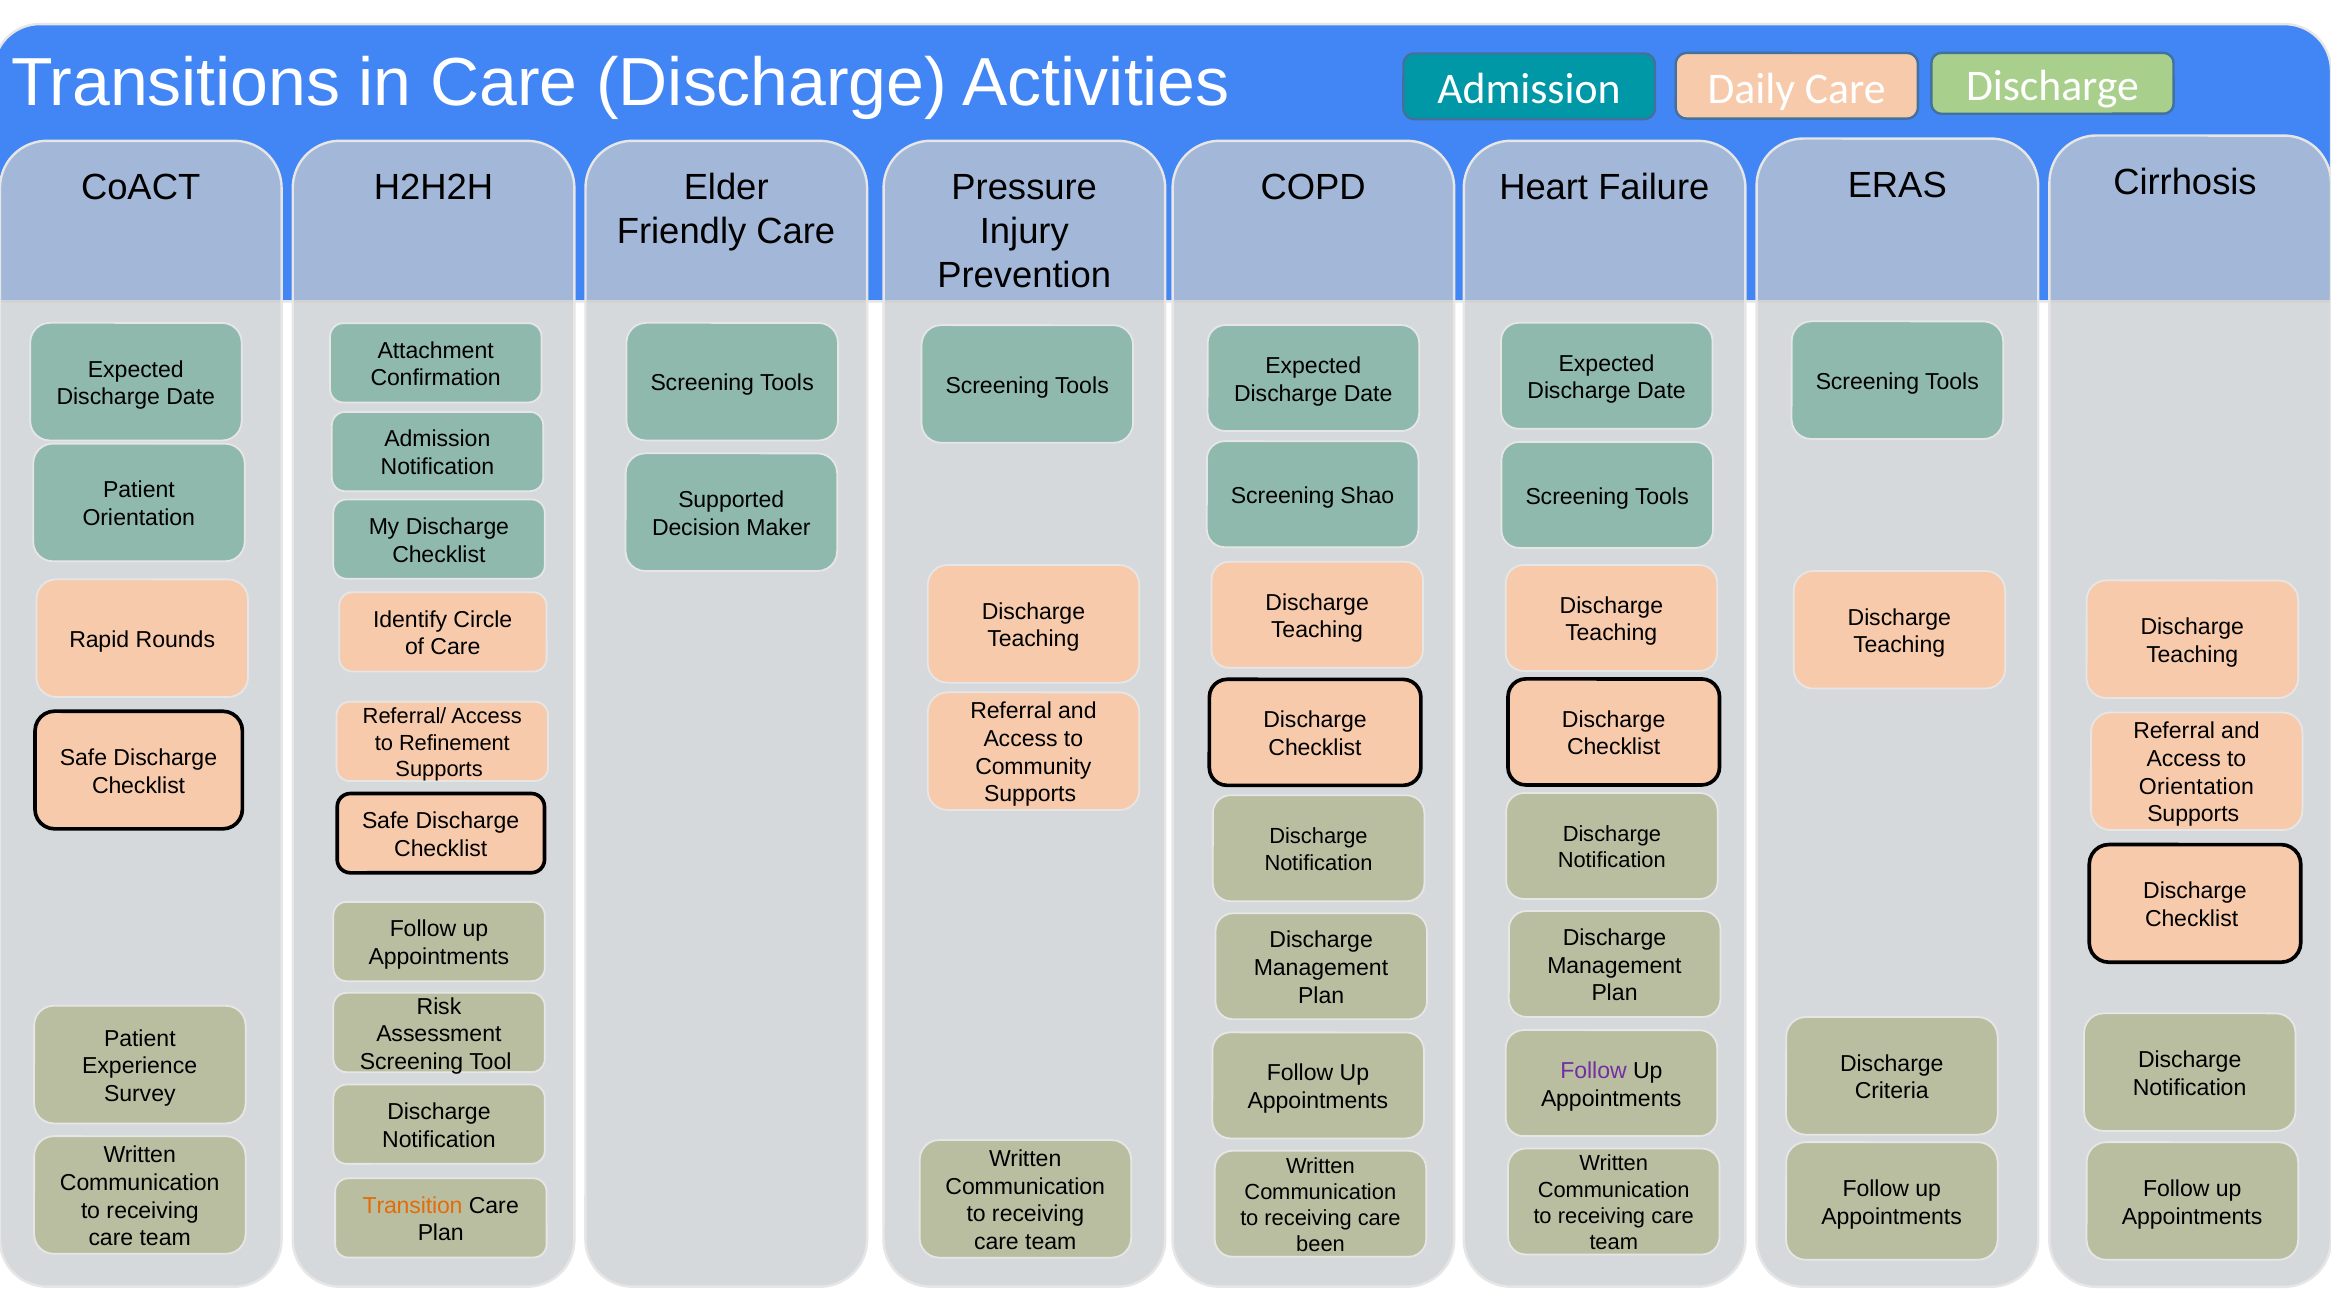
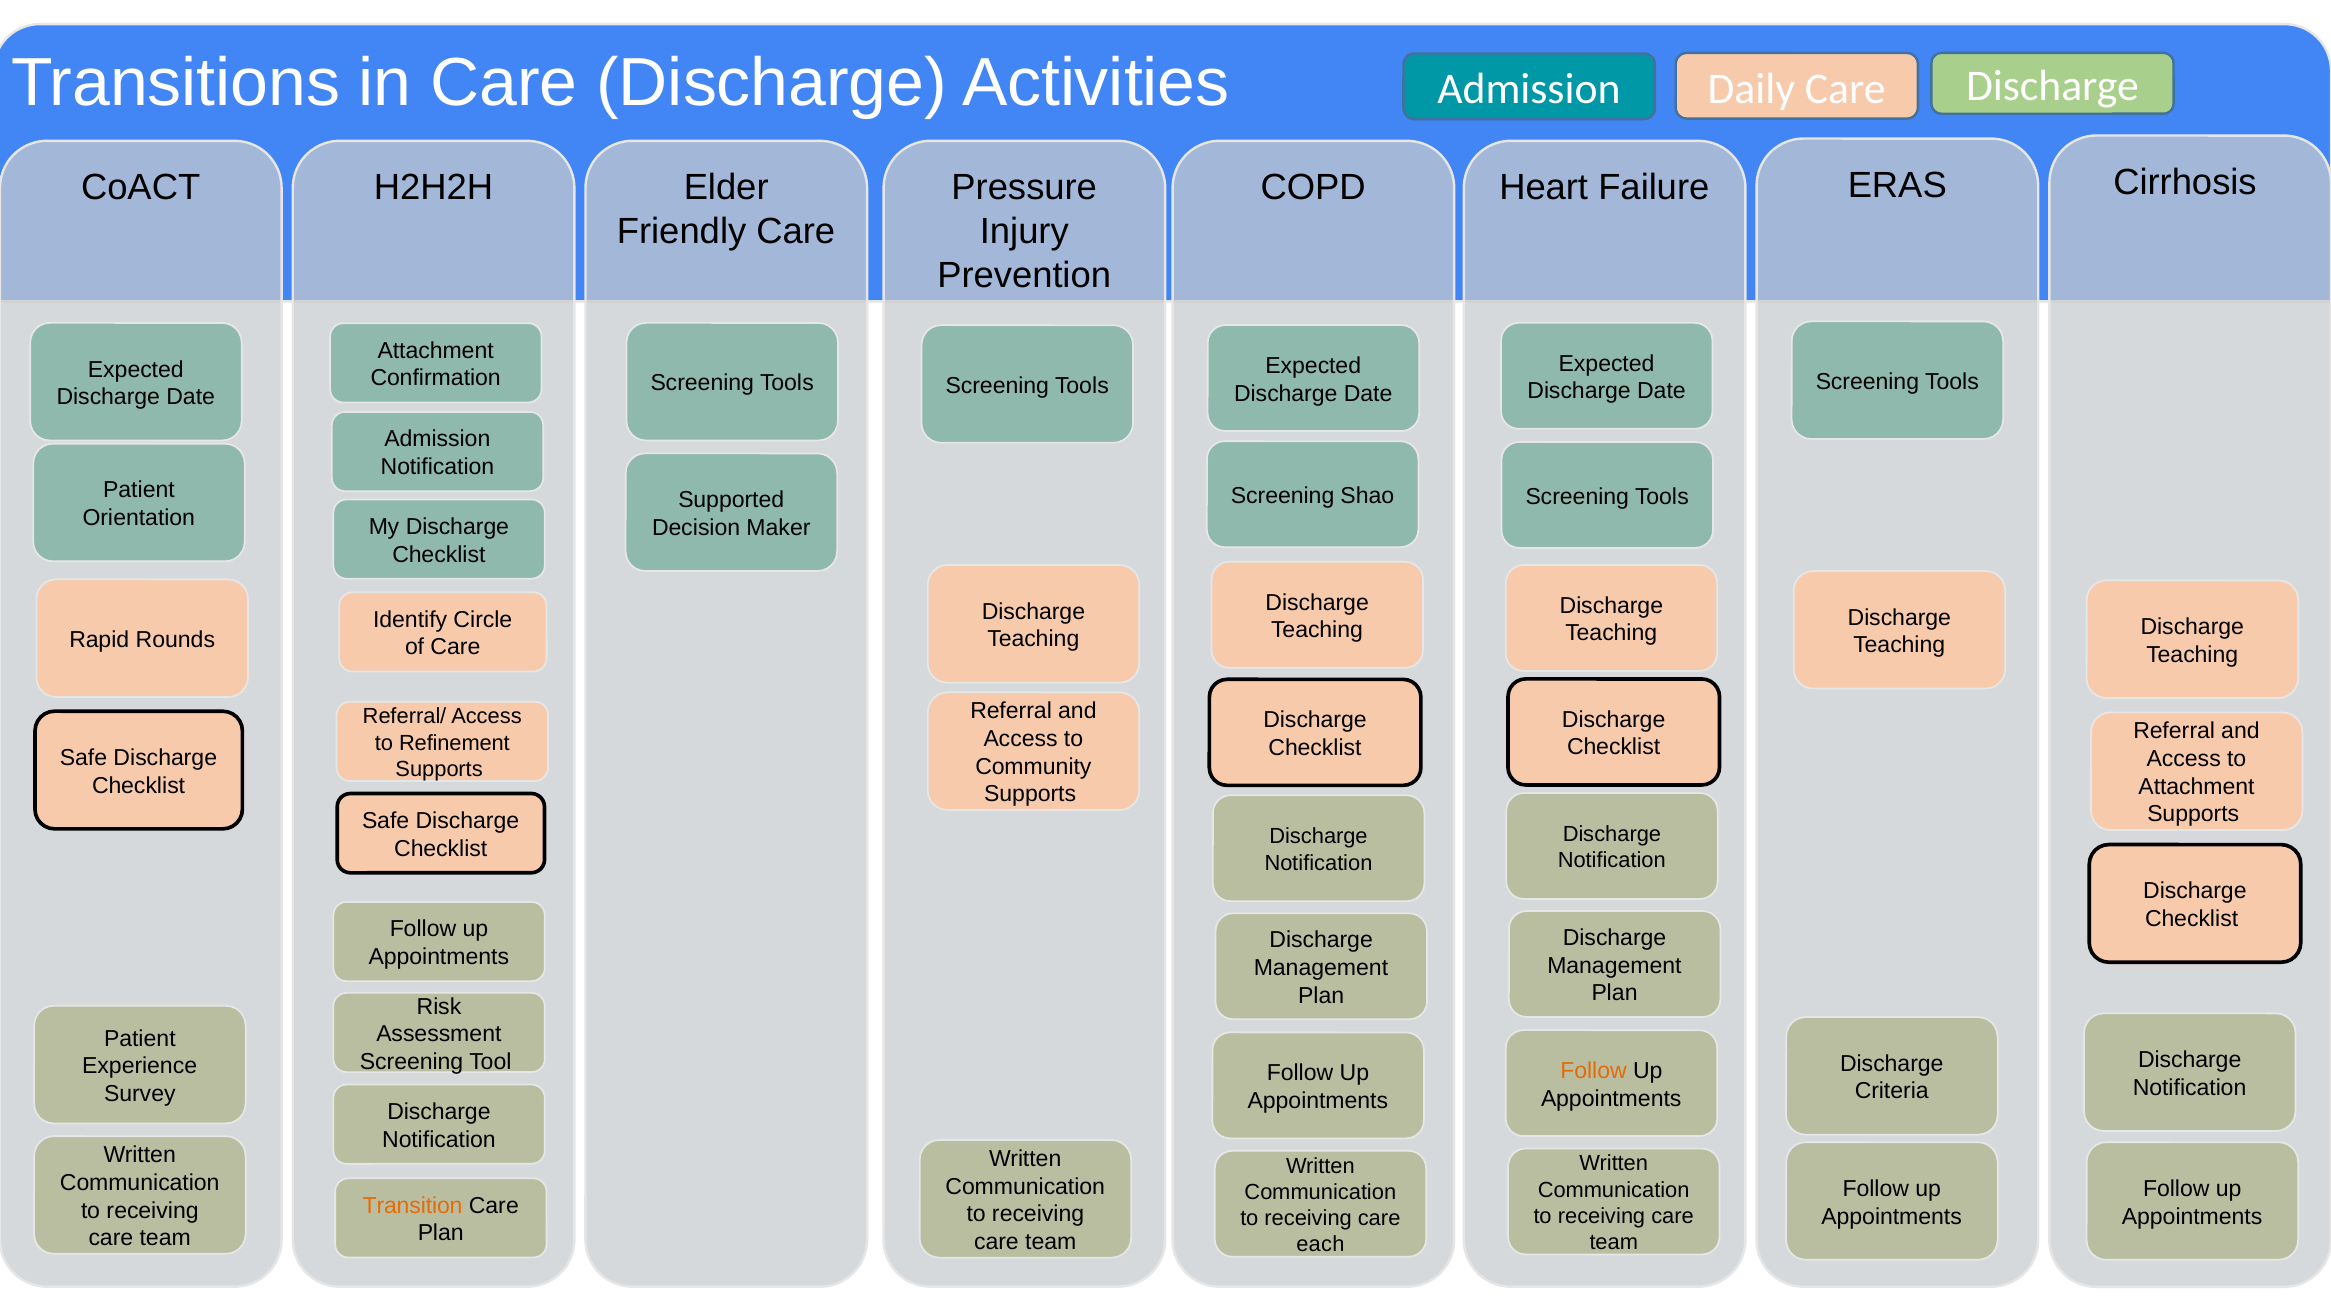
Orientation: Orientation -> Attachment (2197, 787)
Follow colour: purple -> orange (1594, 1071)
been: been -> each (1320, 1245)
